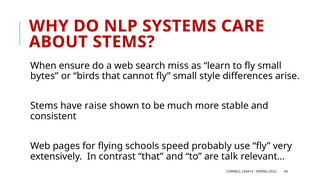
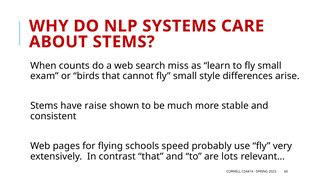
ensure: ensure -> counts (74, 66)
bytes: bytes -> exam (44, 76)
talk: talk -> lots (230, 157)
